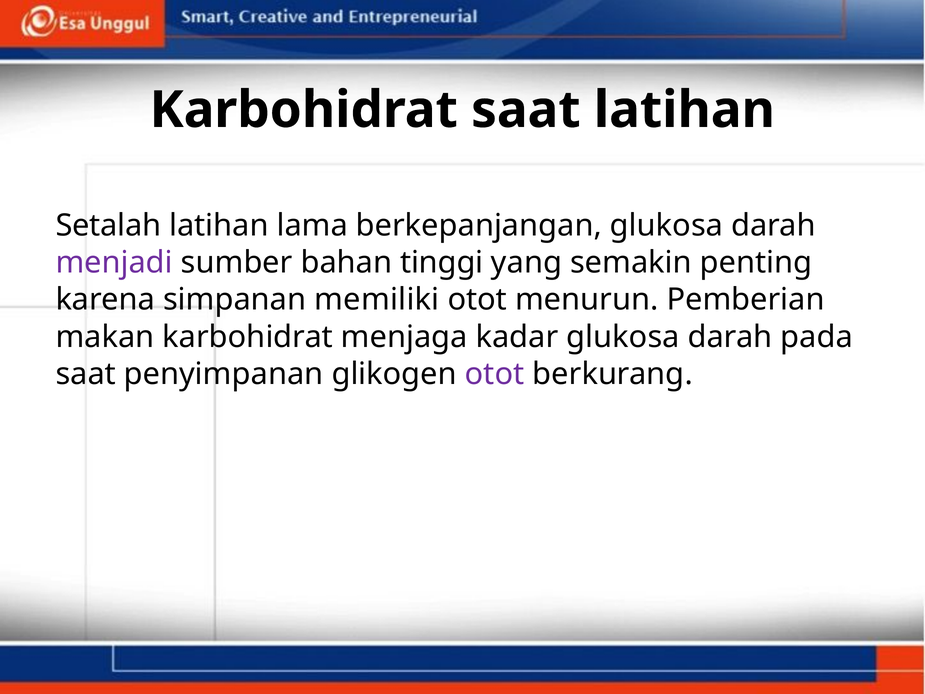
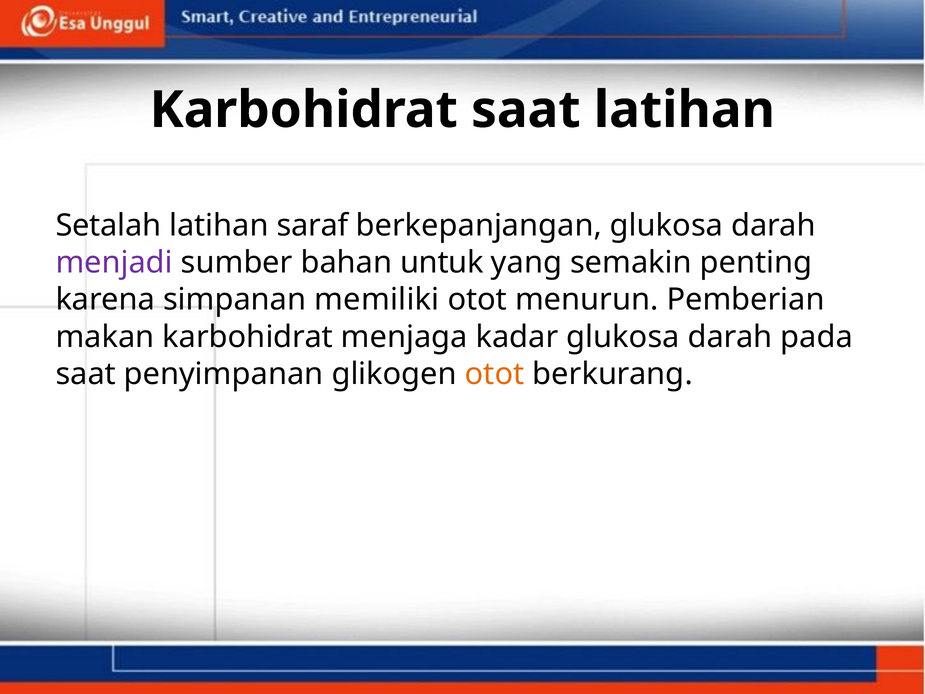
lama: lama -> saraf (312, 226)
tinggi: tinggi -> untuk (442, 263)
otot colour: purple -> orange (495, 374)
